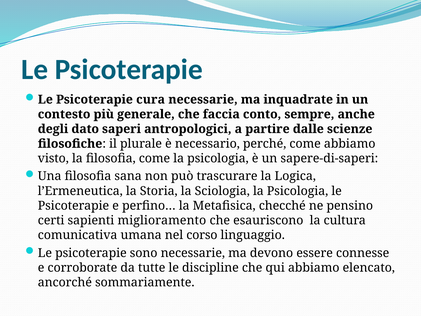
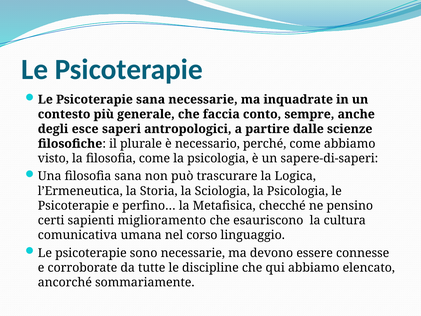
Psicoterapie cura: cura -> sana (151, 99)
dato: dato -> esce (85, 129)
